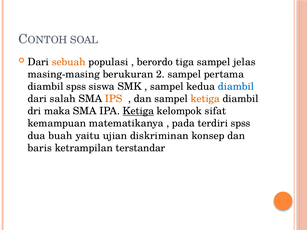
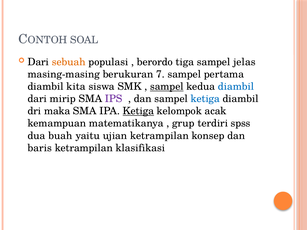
2: 2 -> 7 (160, 74)
diambil spss: spss -> kita (76, 87)
sampel underline: none -> present (167, 87)
salah: salah -> mirip (63, 99)
IPS colour: orange -> purple (114, 99)
ketiga colour: orange -> blue (205, 99)
sifat: sifat -> acak (216, 111)
pada: pada -> grup (183, 123)
ujian diskriminan: diskriminan -> ketrampilan (159, 136)
terstandar: terstandar -> klasifikasi (140, 148)
